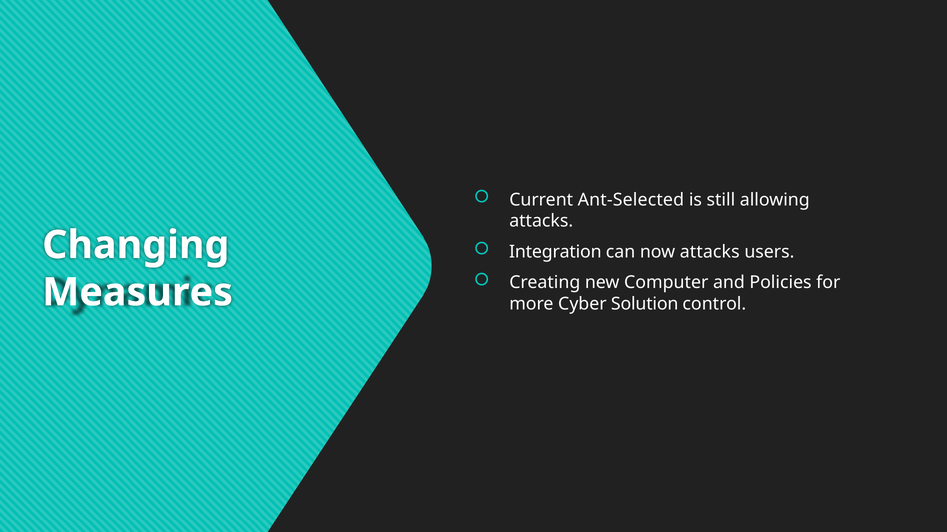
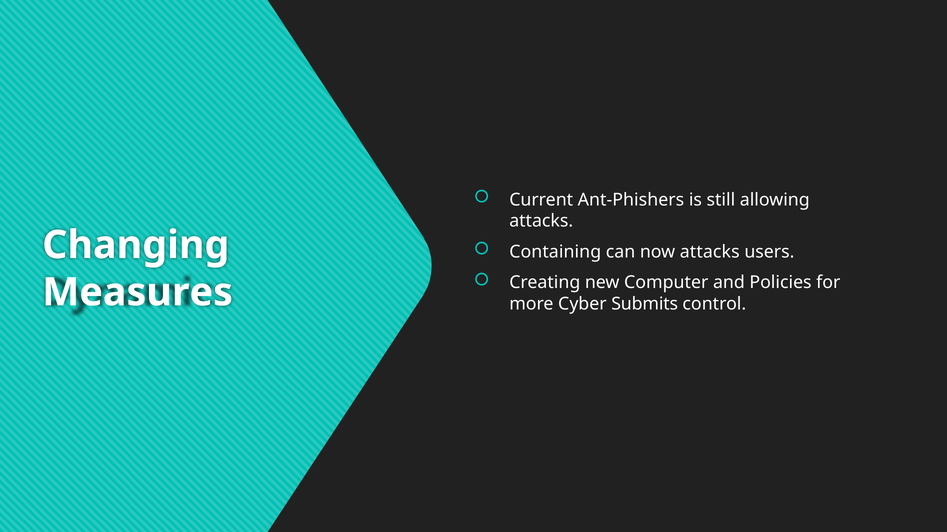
Ant-Selected: Ant-Selected -> Ant-Phishers (631, 200)
Integration: Integration -> Containing (555, 252)
Solution: Solution -> Submits (645, 304)
